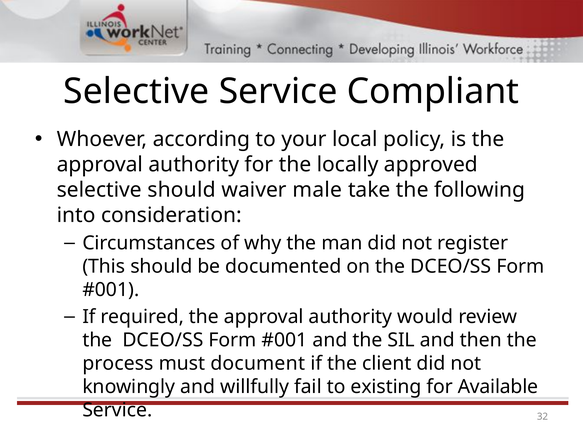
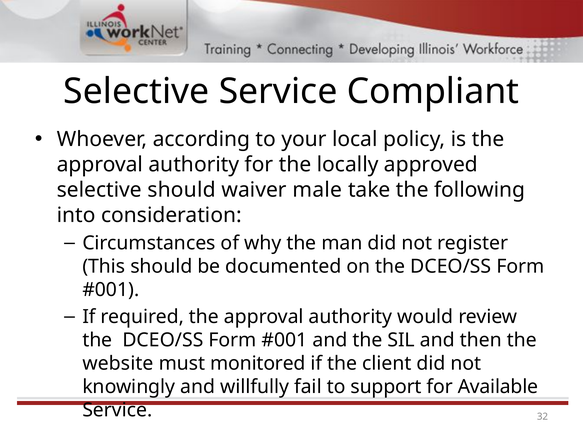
process: process -> website (118, 364)
document: document -> monitored (258, 364)
existing: existing -> support (386, 387)
